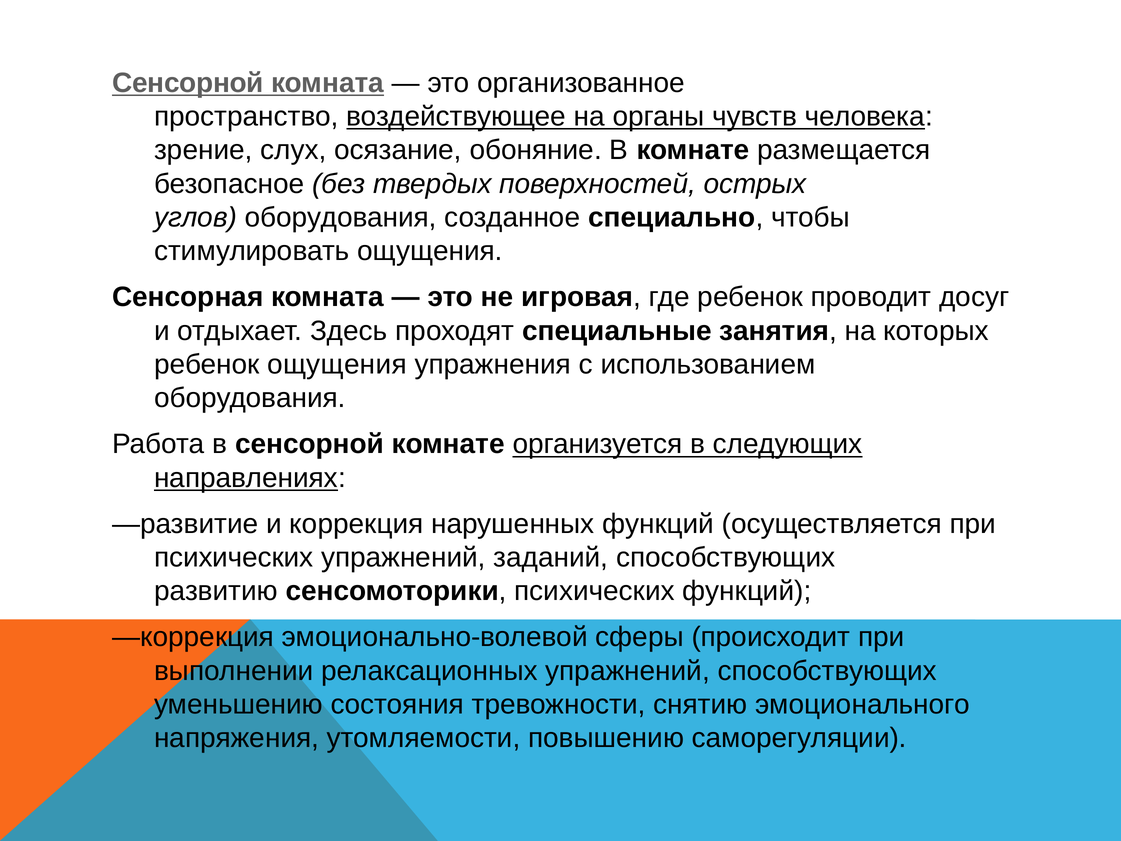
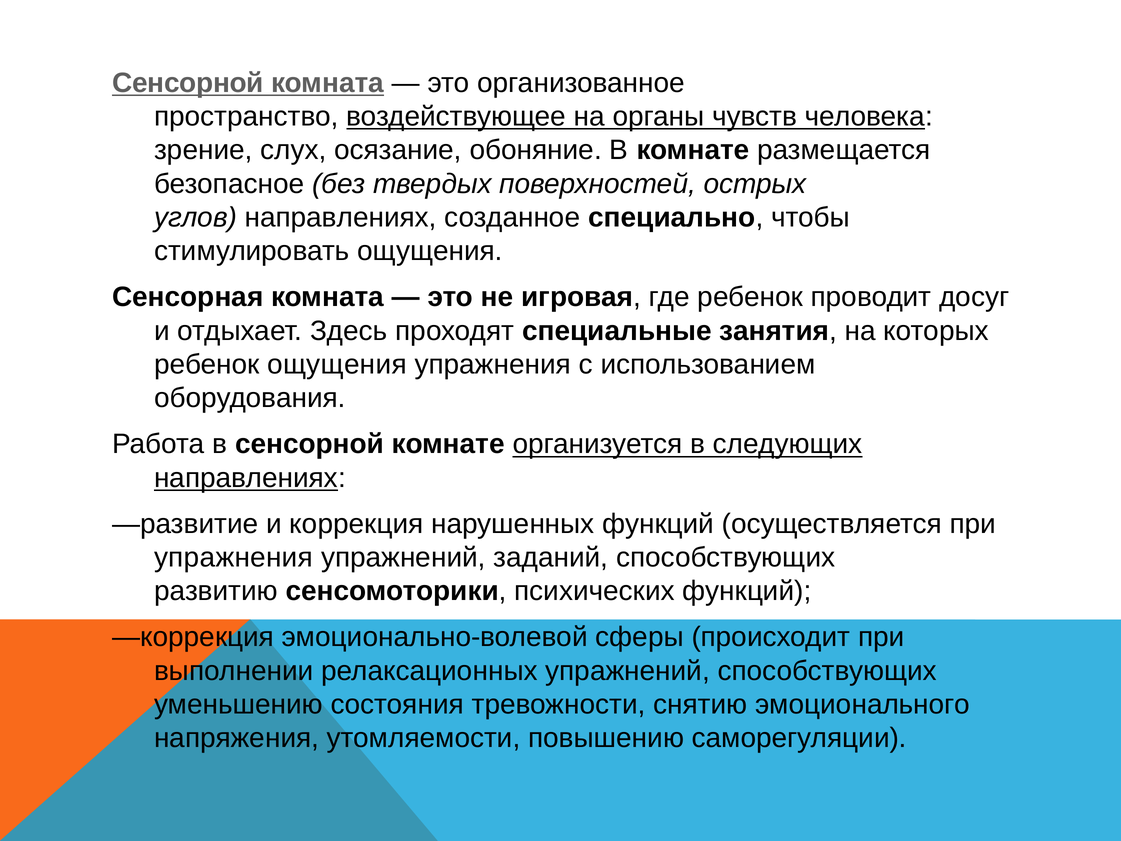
углов оборудования: оборудования -> направлениях (341, 217)
психических: психических -> упражнения (234, 557)
